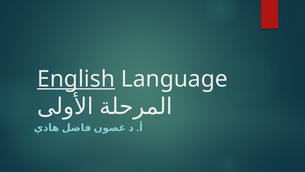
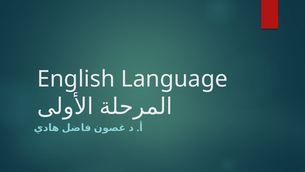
English underline: present -> none (76, 79)
